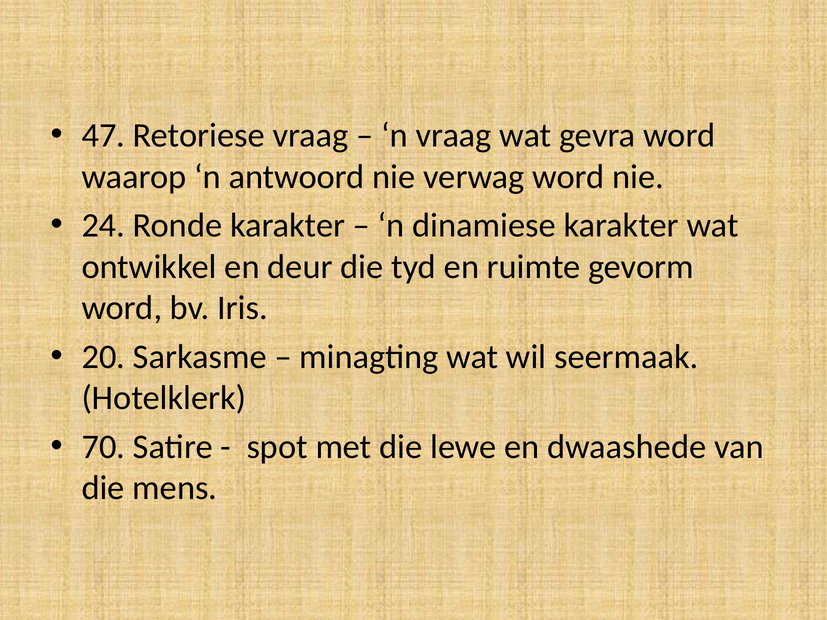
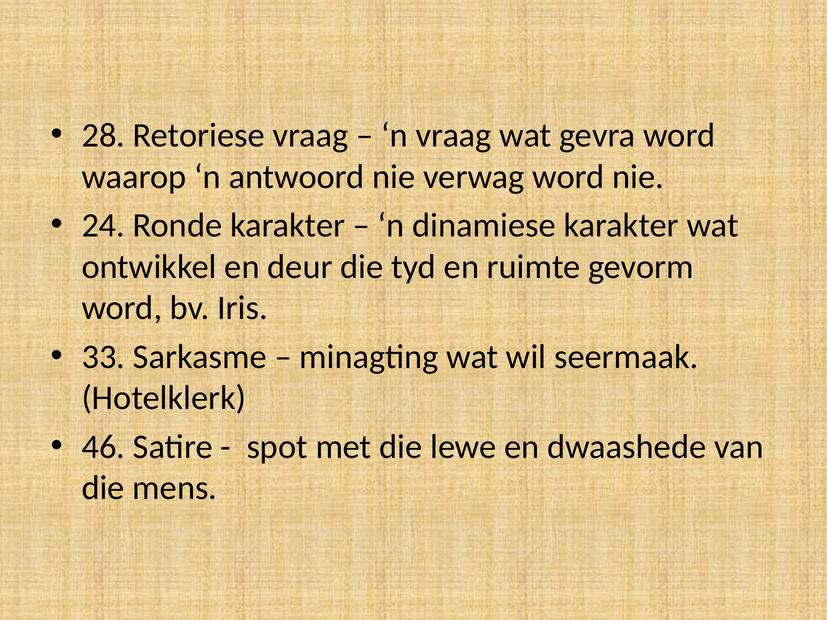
47: 47 -> 28 (103, 135)
20: 20 -> 33 (103, 357)
70: 70 -> 46 (103, 447)
